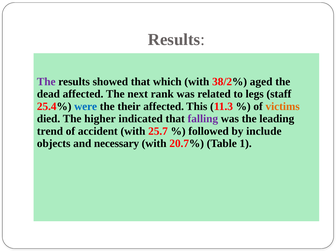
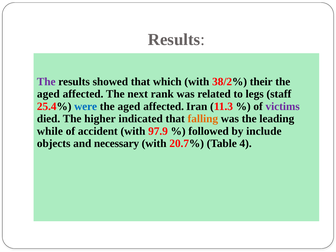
aged: aged -> their (261, 82)
dead: dead -> aged (48, 94)
their: their -> aged (129, 106)
This: This -> Iran (197, 106)
victims colour: orange -> purple (283, 106)
falling colour: purple -> orange (203, 119)
trend: trend -> while (50, 131)
25.7: 25.7 -> 97.9 (158, 131)
1: 1 -> 4 (246, 144)
